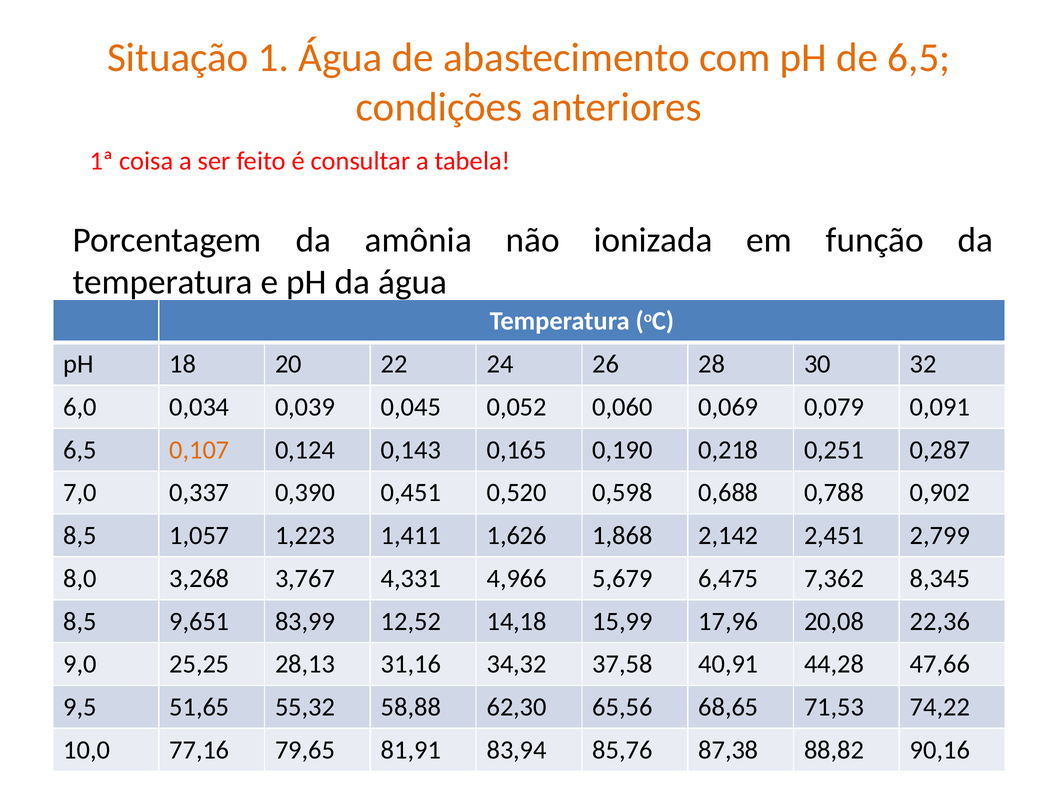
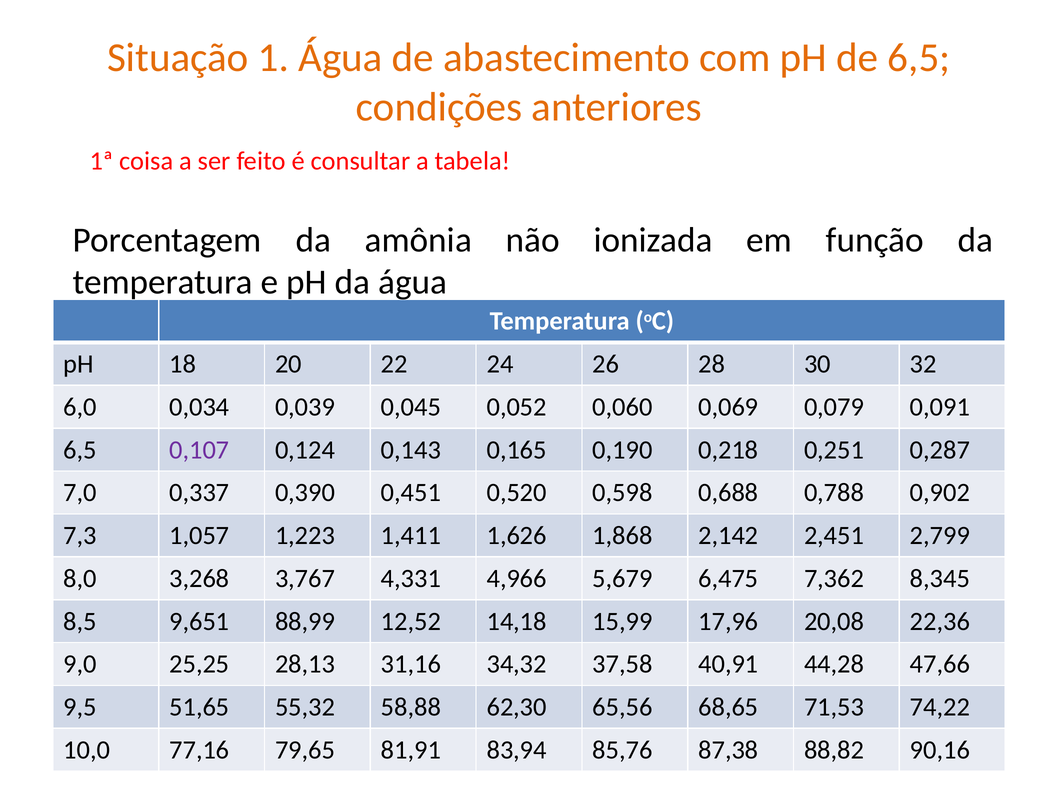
0,107 colour: orange -> purple (199, 450)
8,5: 8,5 -> 7,3 (80, 536)
83,99: 83,99 -> 88,99 (305, 622)
